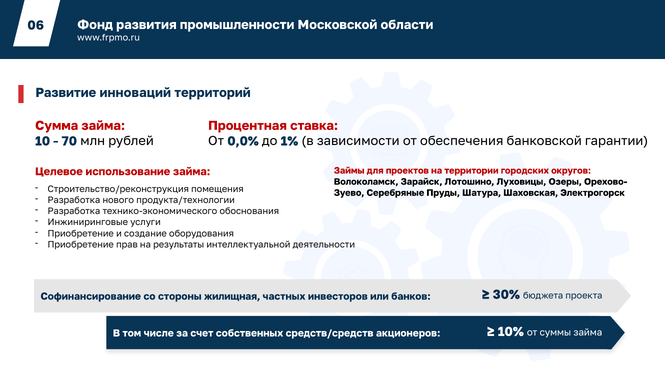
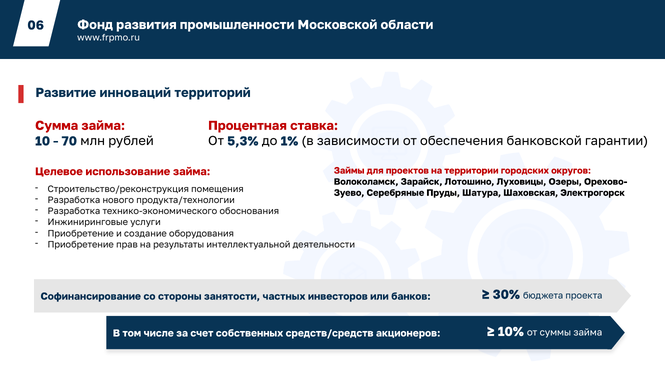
0,0%: 0,0% -> 5,3% (243, 141)
жилищная: жилищная -> занятости (232, 296)
